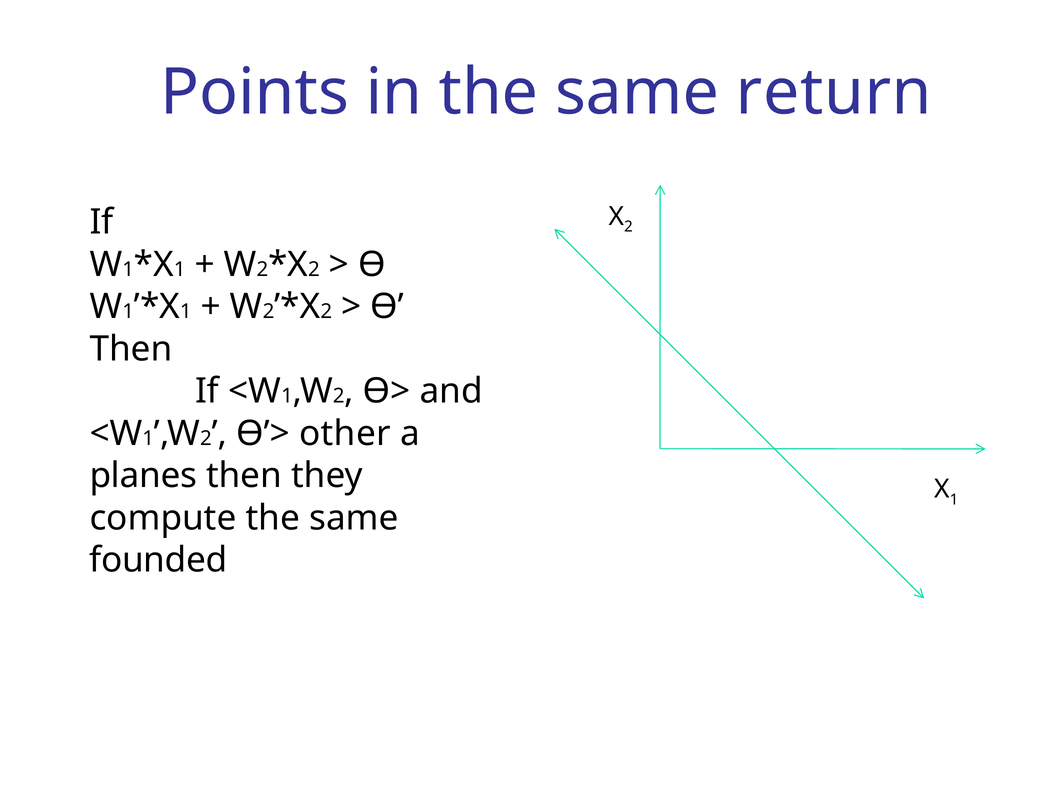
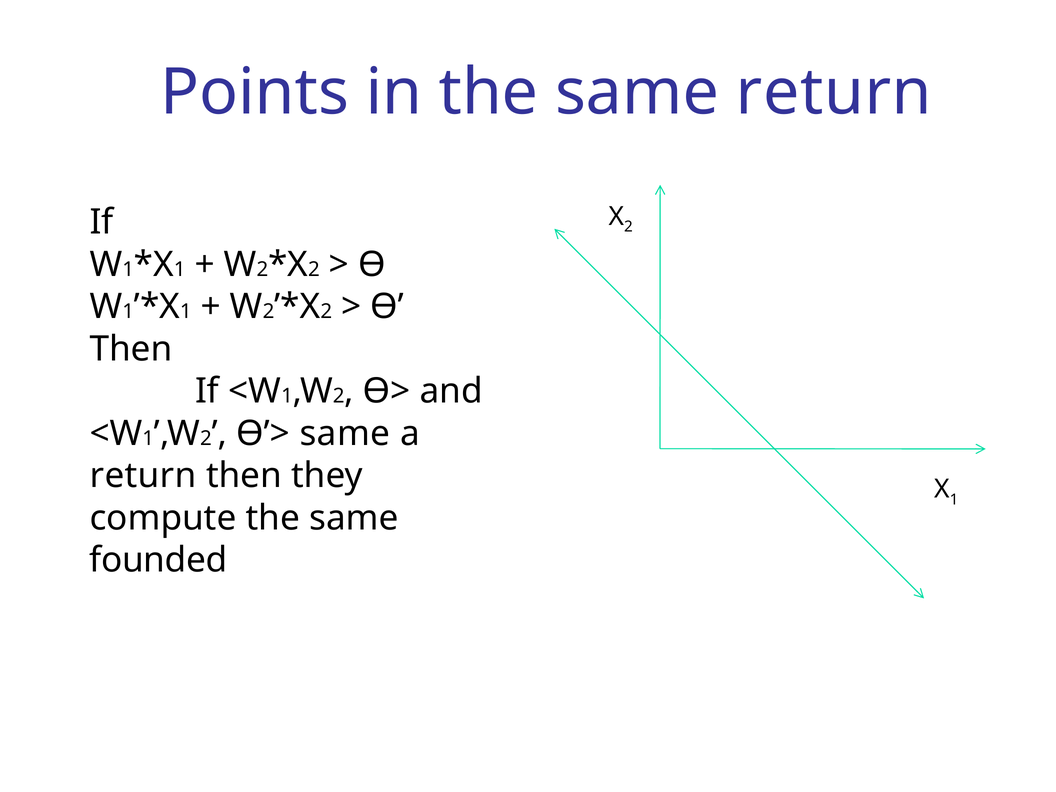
Ѳ’> other: other -> same (345, 434)
planes: planes -> return (143, 476)
